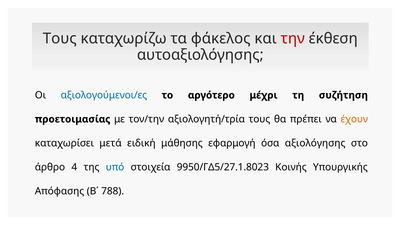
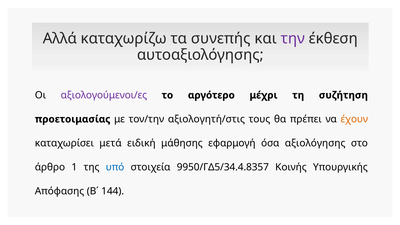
Τους: Τους -> Αλλά (60, 39)
φάκελος: φάκελος -> συνεπής (221, 39)
την colour: red -> purple (293, 39)
αξιολογούμενοι/ες colour: blue -> purple (104, 95)
αξιολογητή/τρία: αξιολογητή/τρία -> αξιολογητή/στις (206, 119)
4: 4 -> 1 (74, 167)
9950/ΓΔ5/27.1.8023: 9950/ΓΔ5/27.1.8023 -> 9950/ΓΔ5/34.4.8357 (223, 167)
788: 788 -> 144 (113, 191)
